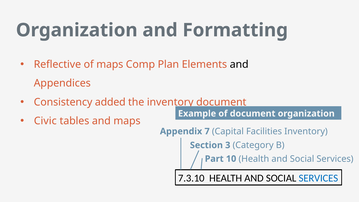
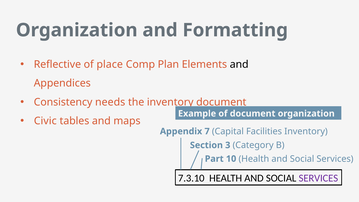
of maps: maps -> place (110, 64)
added: added -> needs (110, 102)
SERVICES colour: blue -> purple (318, 178)
